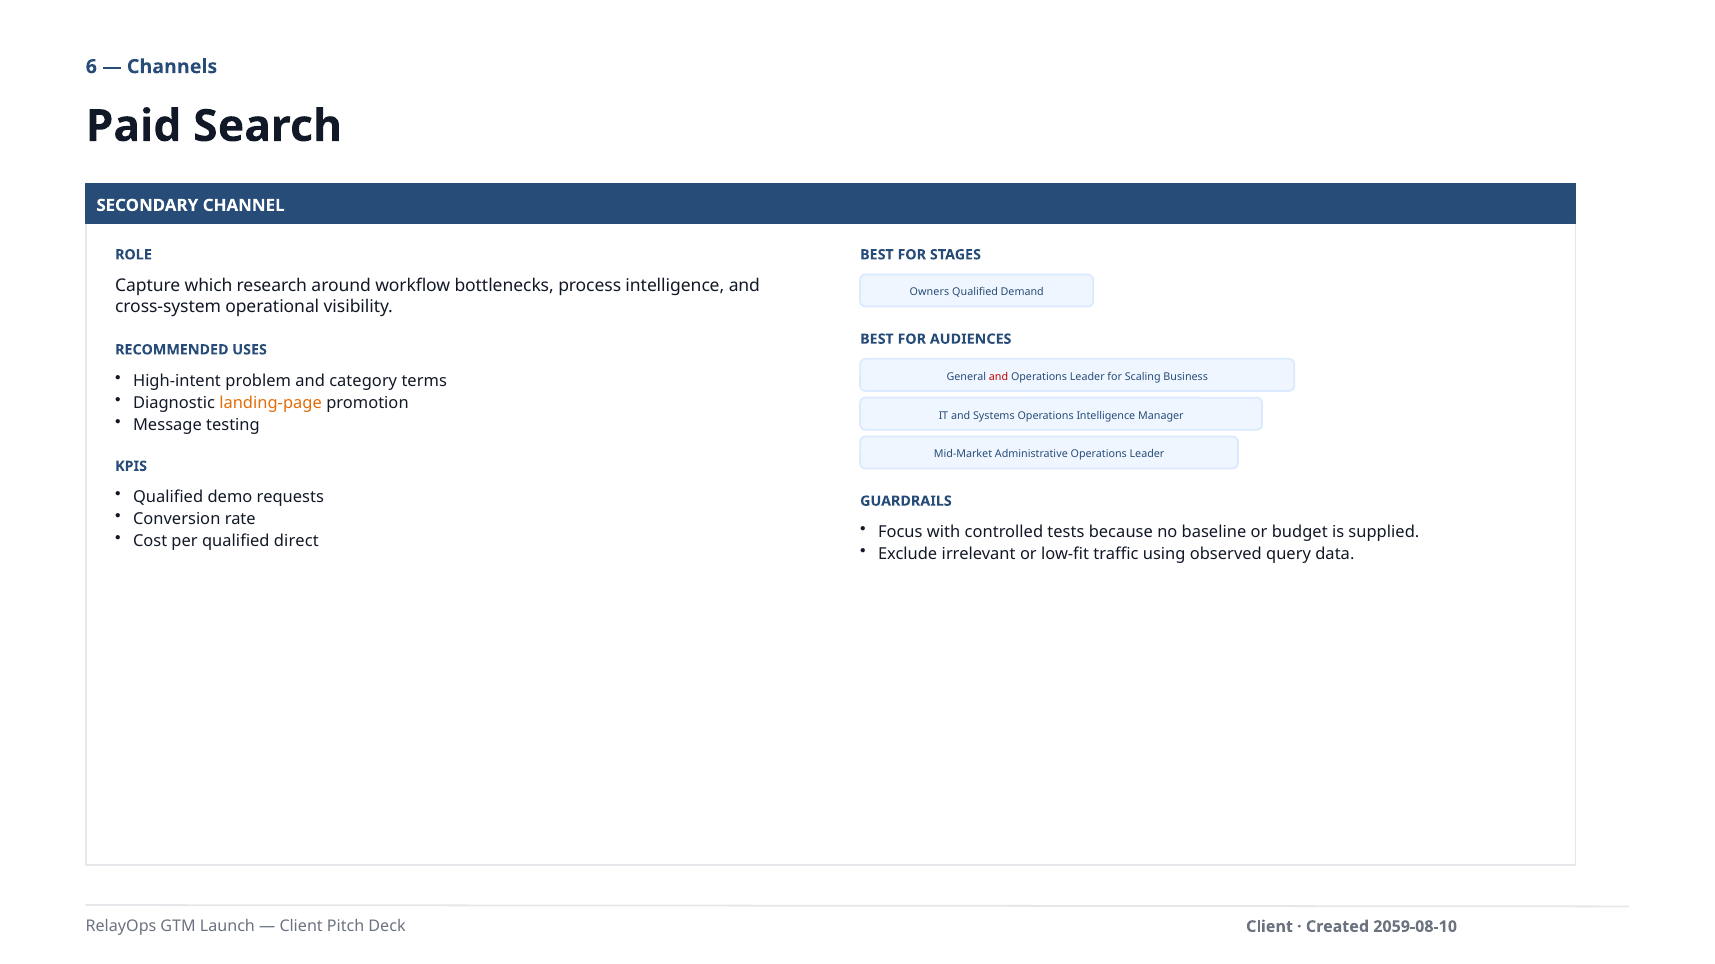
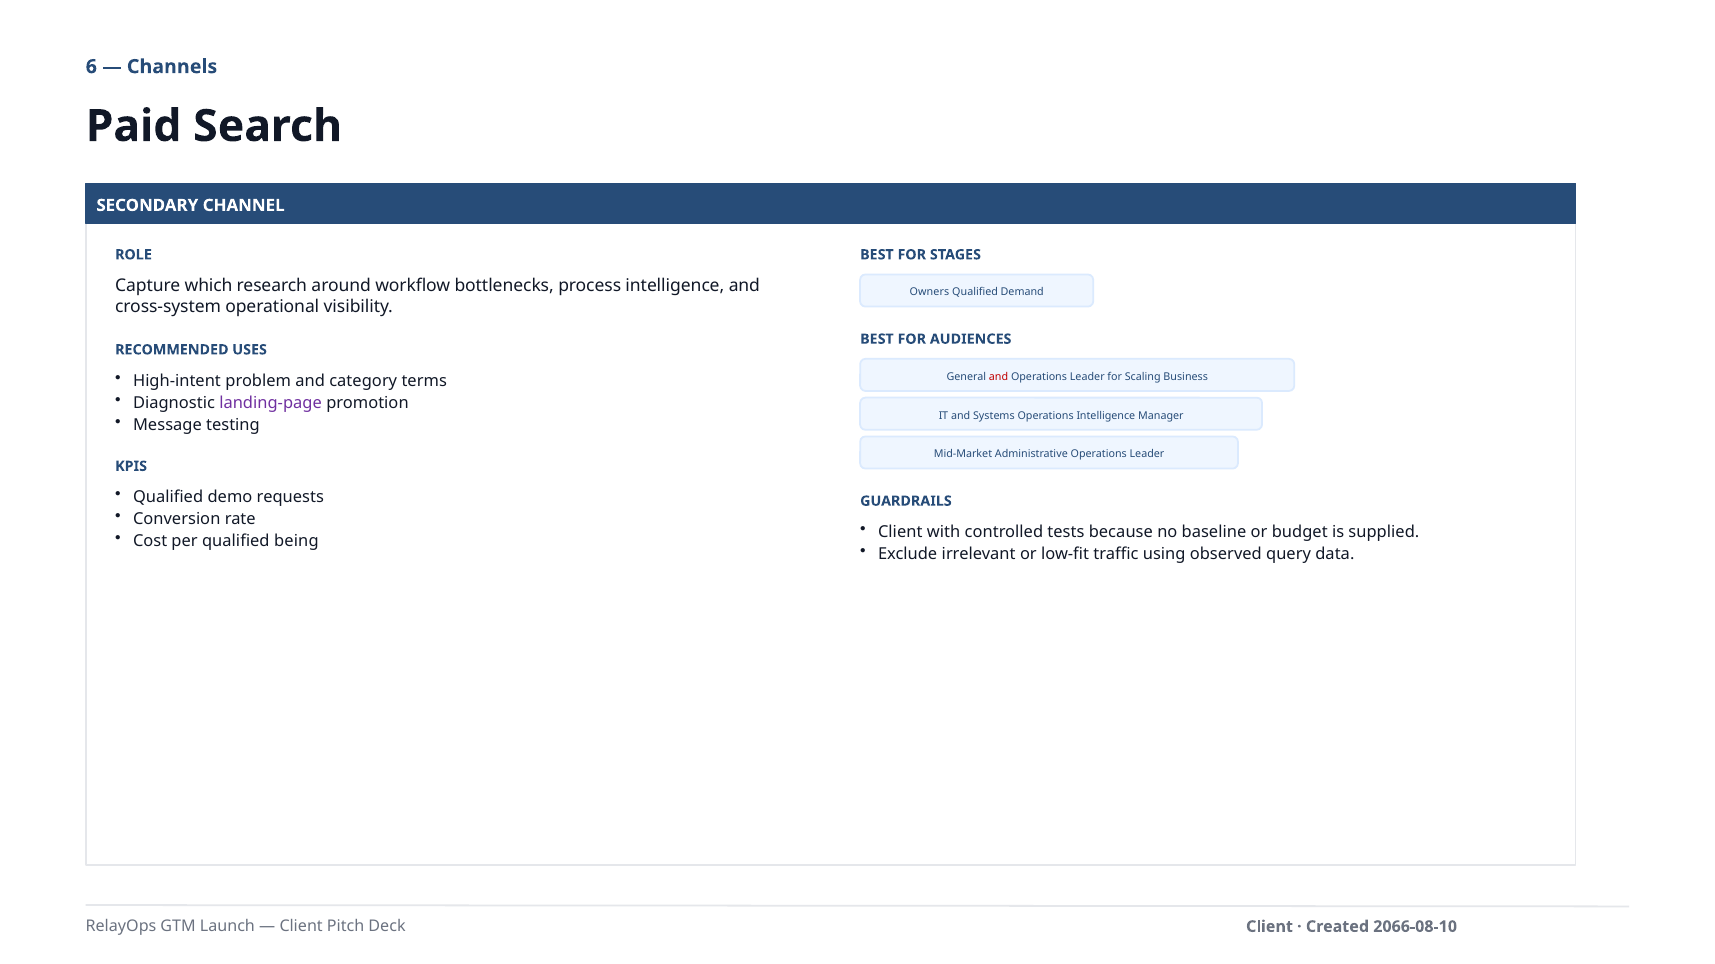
landing-page colour: orange -> purple (271, 403)
Focus: Focus -> Client (900, 532)
direct: direct -> being (296, 541)
2059-08-10: 2059-08-10 -> 2066-08-10 (1415, 927)
